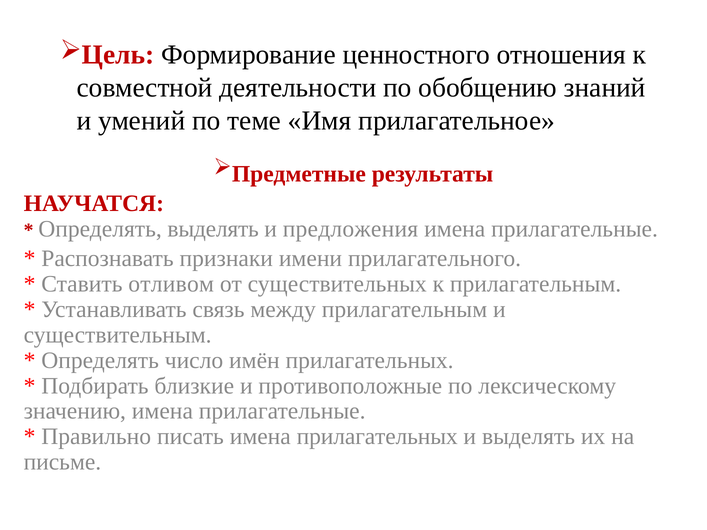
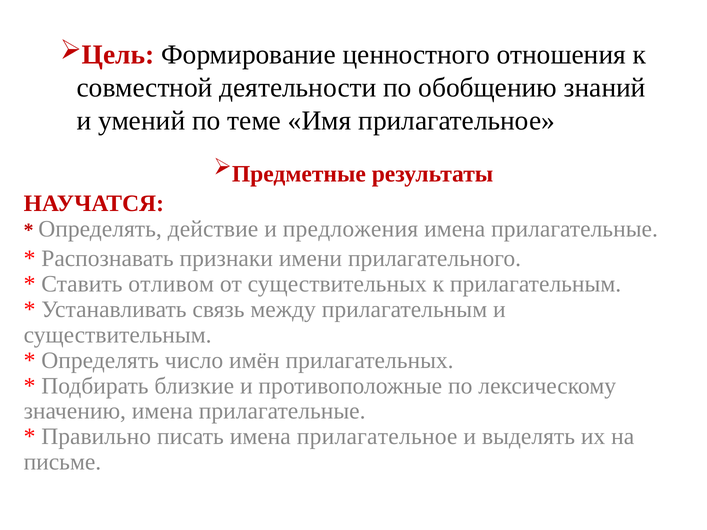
Определять выделять: выделять -> действие (213, 229)
имена прилагательных: прилагательных -> прилагательное (377, 437)
